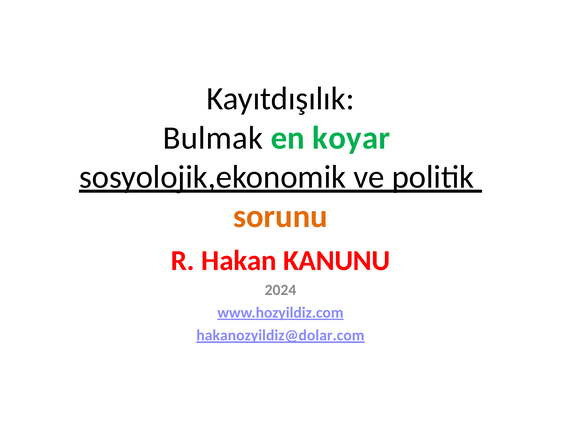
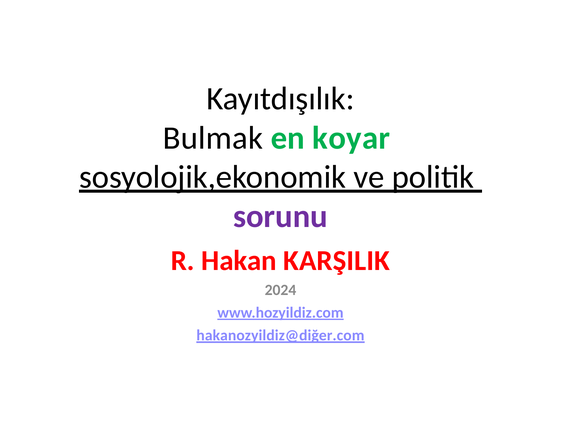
sorunu colour: orange -> purple (280, 216)
KANUNU: KANUNU -> KARŞILIK (337, 261)
hakanozyildiz@dolar.com: hakanozyildiz@dolar.com -> hakanozyildiz@diğer.com (280, 335)
